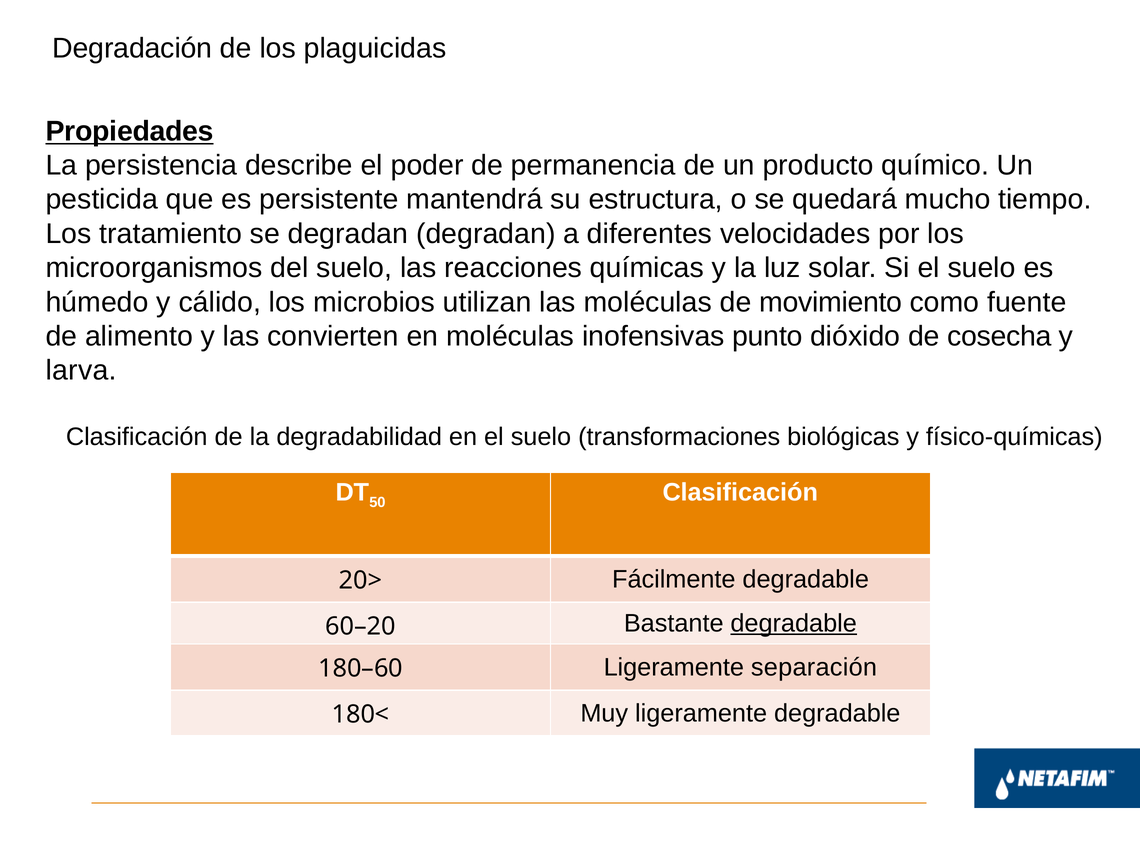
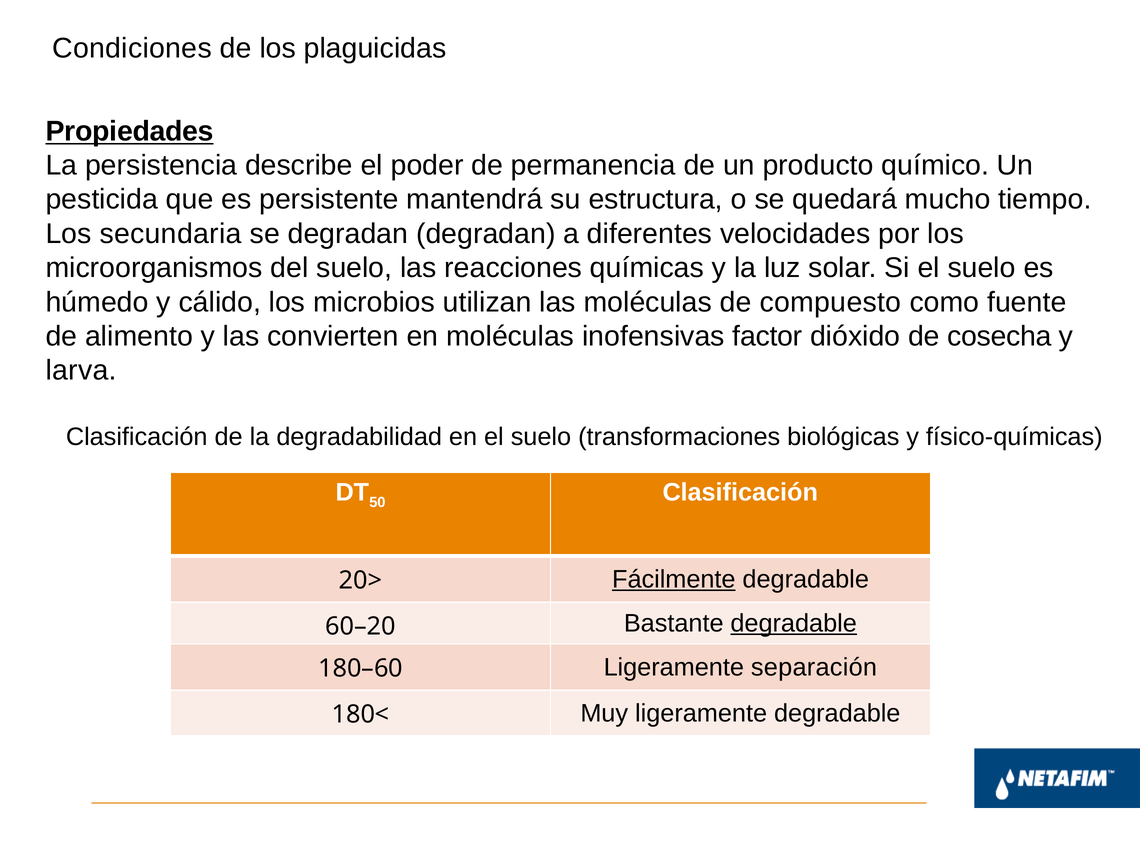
Degradación: Degradación -> Condiciones (132, 48)
tratamiento: tratamiento -> secundaria (171, 234)
movimiento: movimiento -> compuesto (830, 302)
punto: punto -> factor (767, 336)
Fácilmente underline: none -> present (674, 579)
